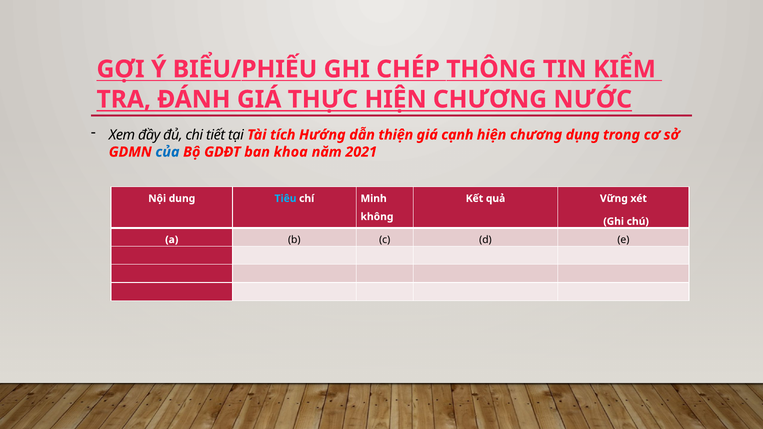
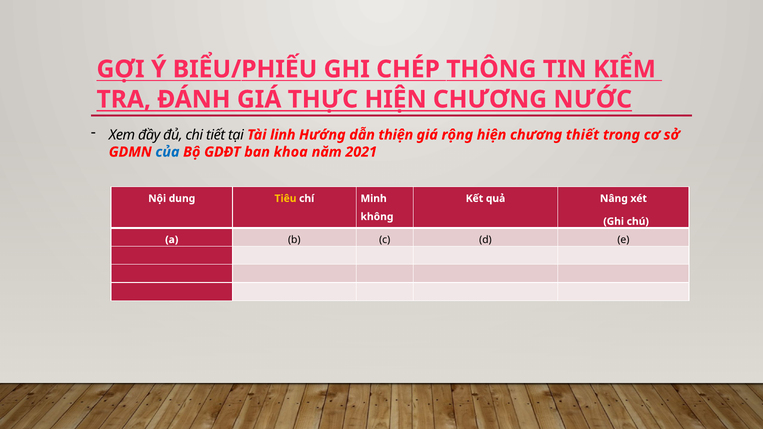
tích: tích -> linh (283, 135)
cạnh: cạnh -> rộng (457, 135)
dụng: dụng -> thiết (582, 135)
Tiêu colour: light blue -> yellow (285, 199)
Vững: Vững -> Nâng (614, 199)
